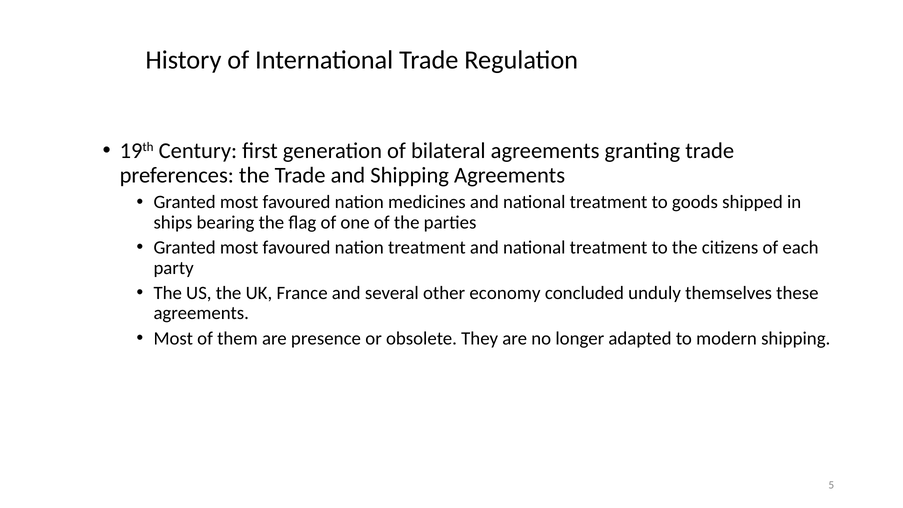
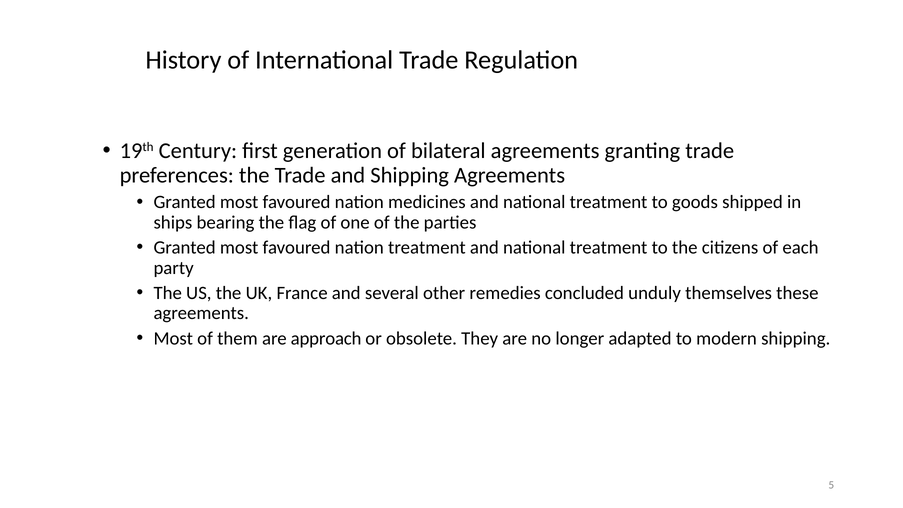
economy: economy -> remedies (505, 293)
presence: presence -> approach (326, 338)
